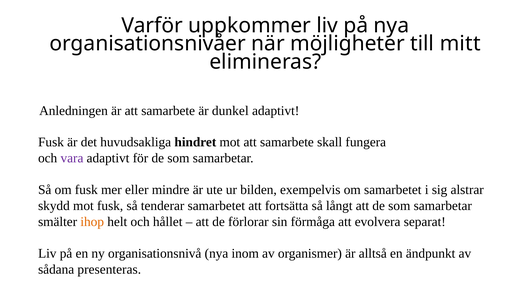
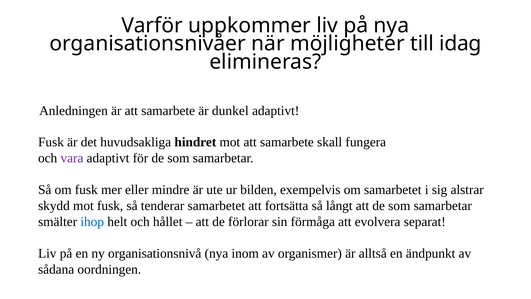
mitt: mitt -> idag (460, 44)
ihop colour: orange -> blue (92, 221)
presenteras: presenteras -> oordningen (109, 269)
